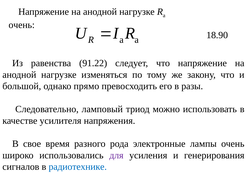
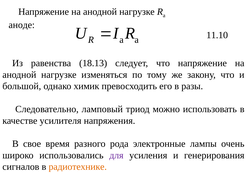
очень: очень -> аноде (22, 25)
18.90: 18.90 -> 11.10 (217, 35)
91.22: 91.22 -> 18.13 (93, 63)
прямо: прямо -> химик (86, 86)
радиотехнике colour: blue -> orange (78, 167)
